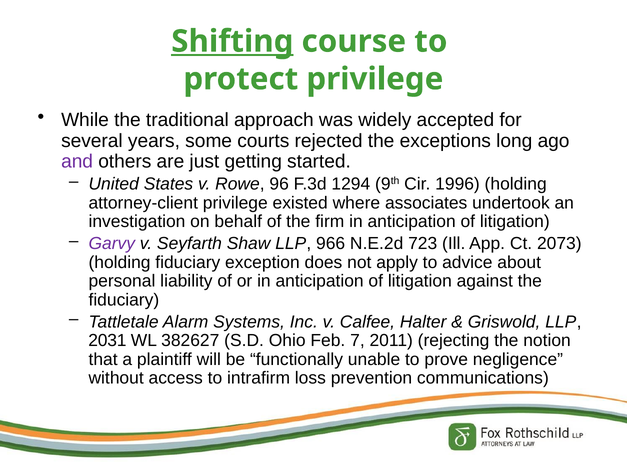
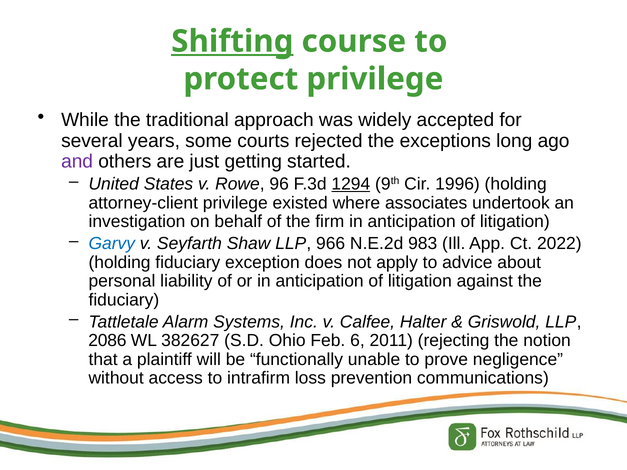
1294 underline: none -> present (351, 184)
Garvy colour: purple -> blue (112, 244)
723: 723 -> 983 (423, 244)
2073: 2073 -> 2022 (559, 244)
2031: 2031 -> 2086 (107, 341)
7: 7 -> 6 (357, 341)
